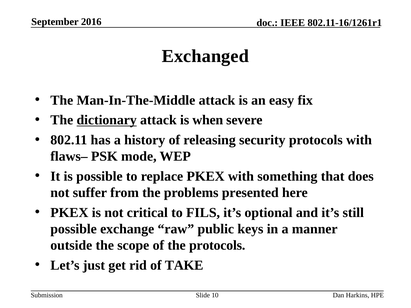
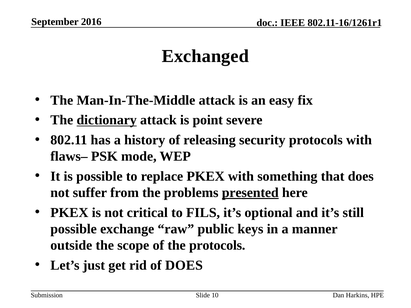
when: when -> point (208, 120)
presented underline: none -> present (250, 193)
of TAKE: TAKE -> DOES (184, 265)
